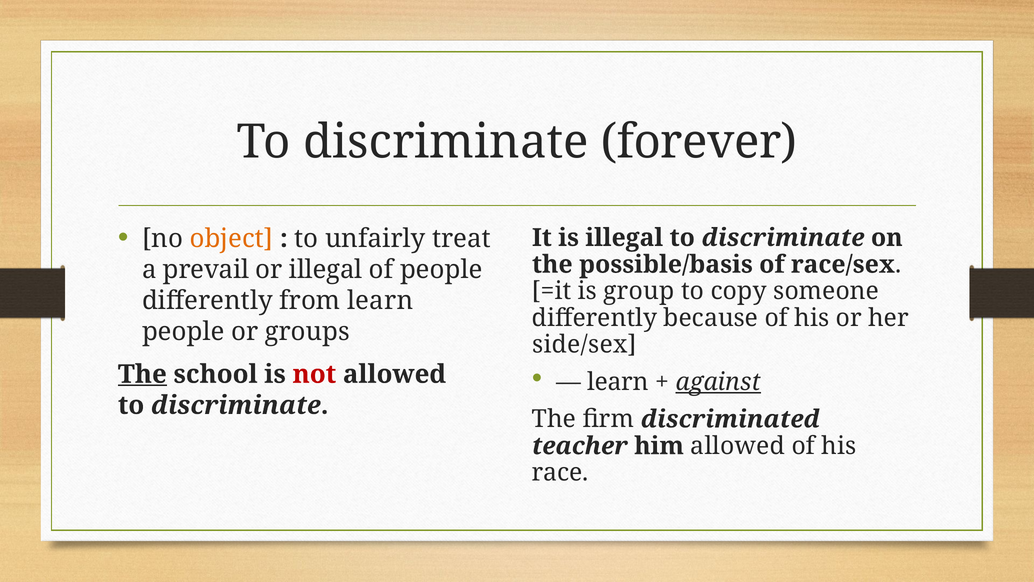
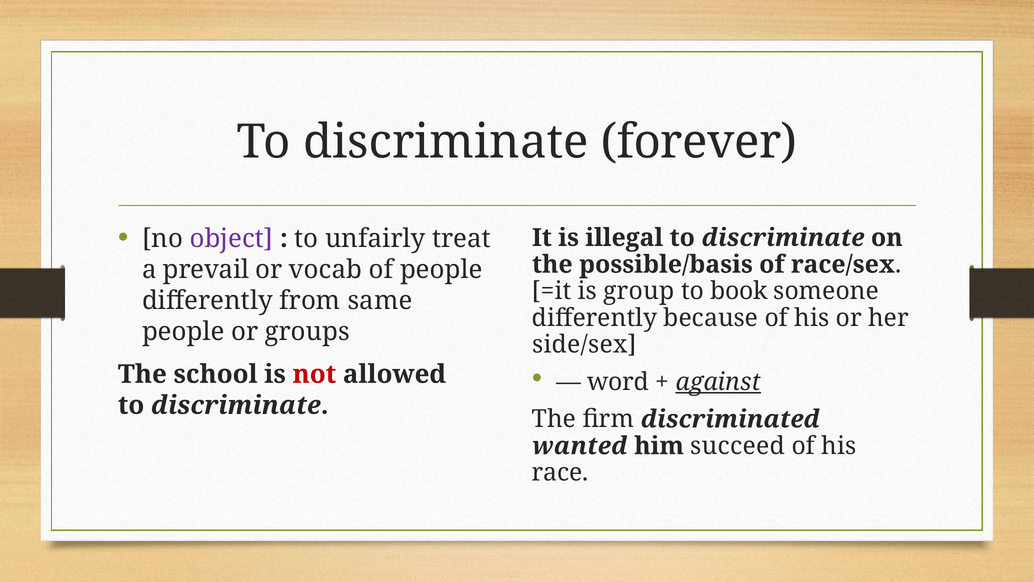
object colour: orange -> purple (231, 238)
or illegal: illegal -> vocab (326, 269)
copy: copy -> book (739, 291)
from learn: learn -> same (380, 300)
learn: learn -> word (618, 382)
The underline: present -> none (142, 374)
teacher: teacher -> wanted (580, 446)
him allowed: allowed -> succeed (738, 446)
